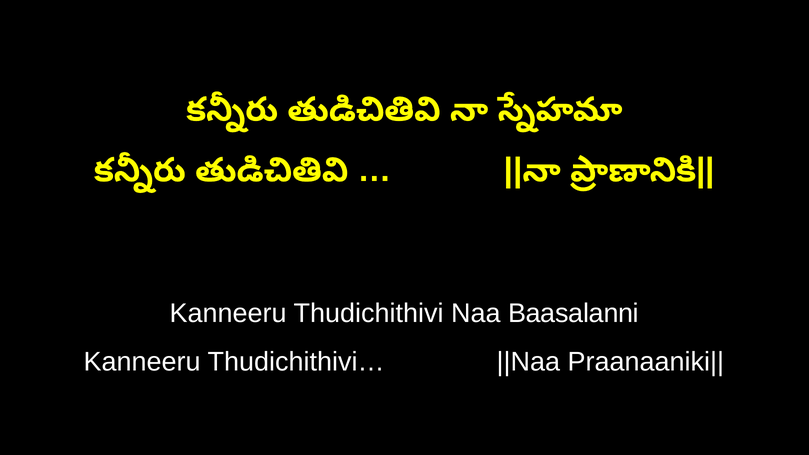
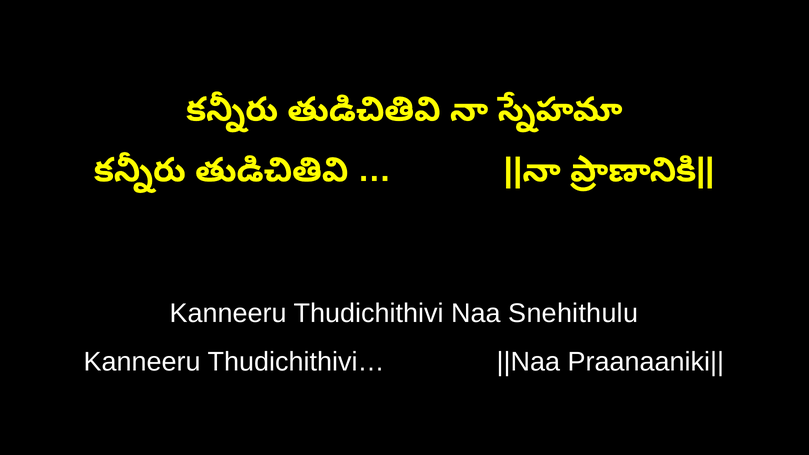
Baasalanni: Baasalanni -> Snehithulu (573, 313)
